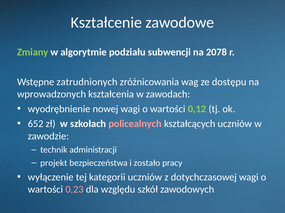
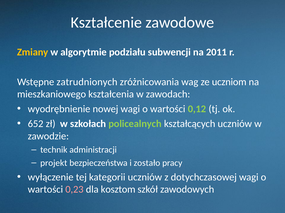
Zmiany colour: light green -> yellow (33, 52)
2078: 2078 -> 2011 (216, 52)
dostępu: dostępu -> uczniom (229, 82)
wprowadzonych: wprowadzonych -> mieszkaniowego (52, 94)
policealnych colour: pink -> light green (135, 124)
względu: względu -> kosztom (118, 190)
